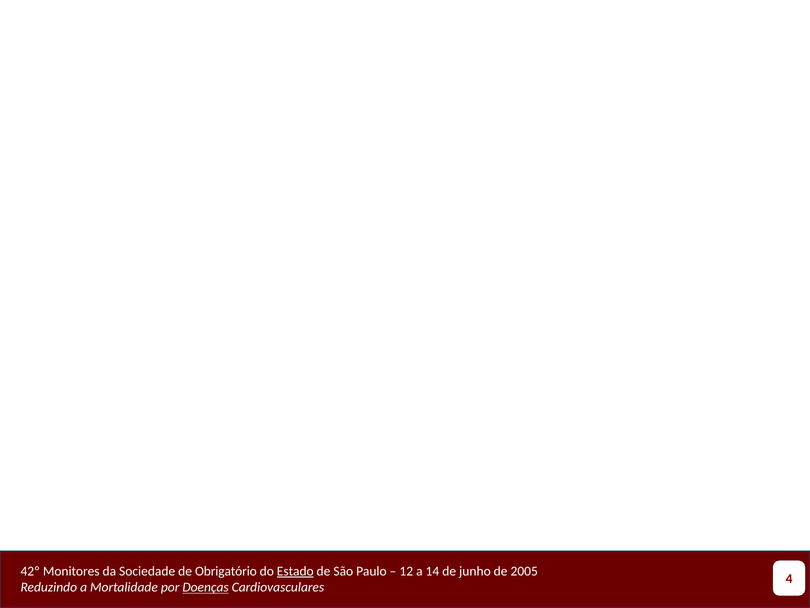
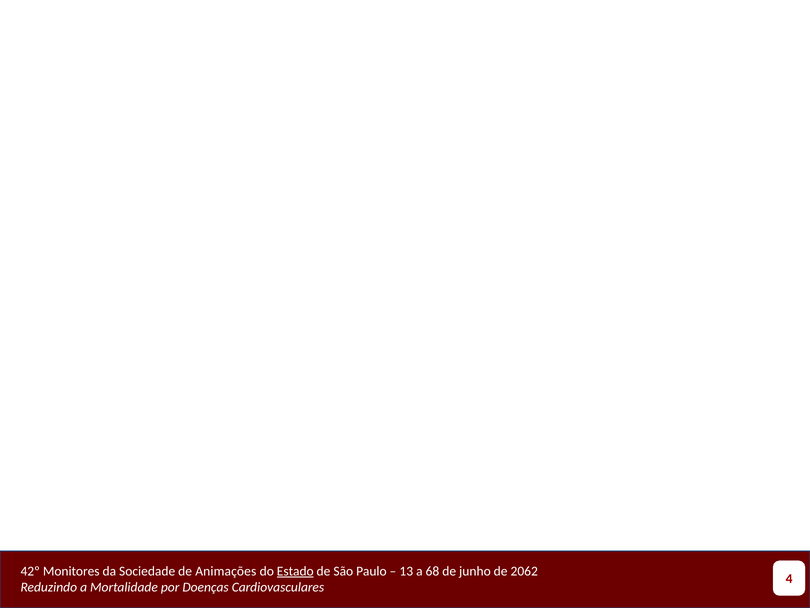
Obrigatório: Obrigatório -> Animações (226, 571)
12: 12 -> 13 (406, 571)
14: 14 -> 68 (432, 571)
2005: 2005 -> 2062 (524, 571)
Doenças underline: present -> none (206, 587)
